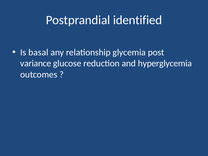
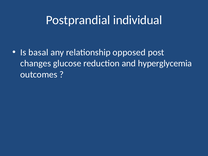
identified: identified -> individual (138, 20)
glycemia: glycemia -> opposed (129, 52)
variance: variance -> changes (36, 63)
